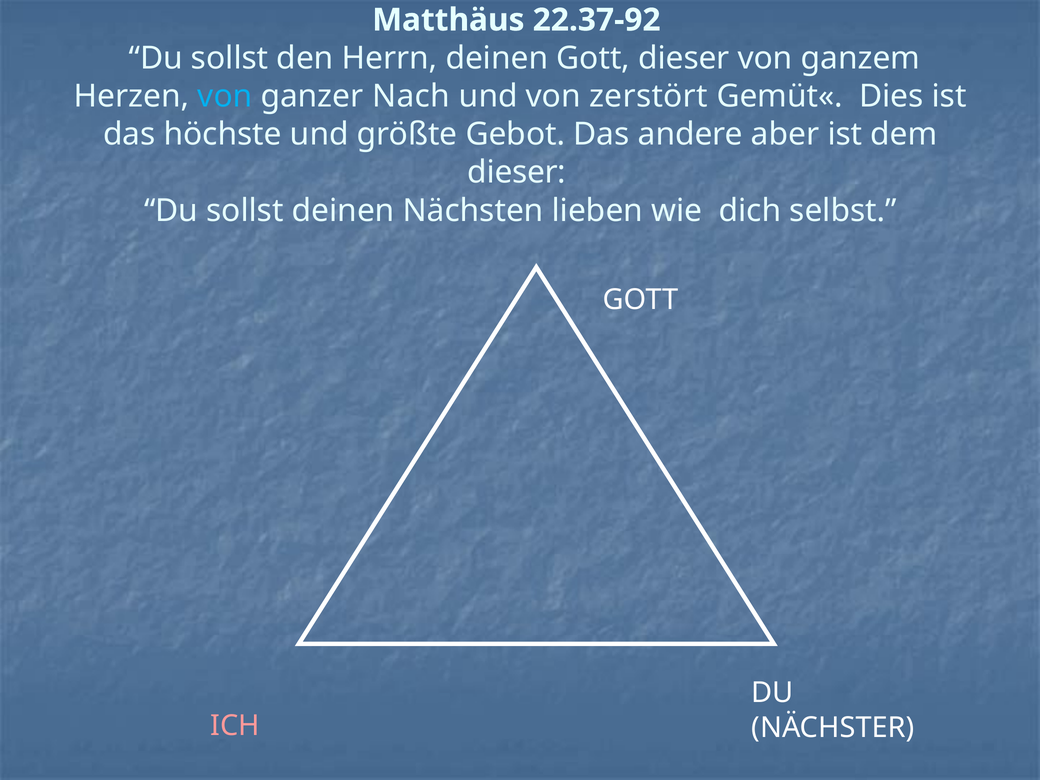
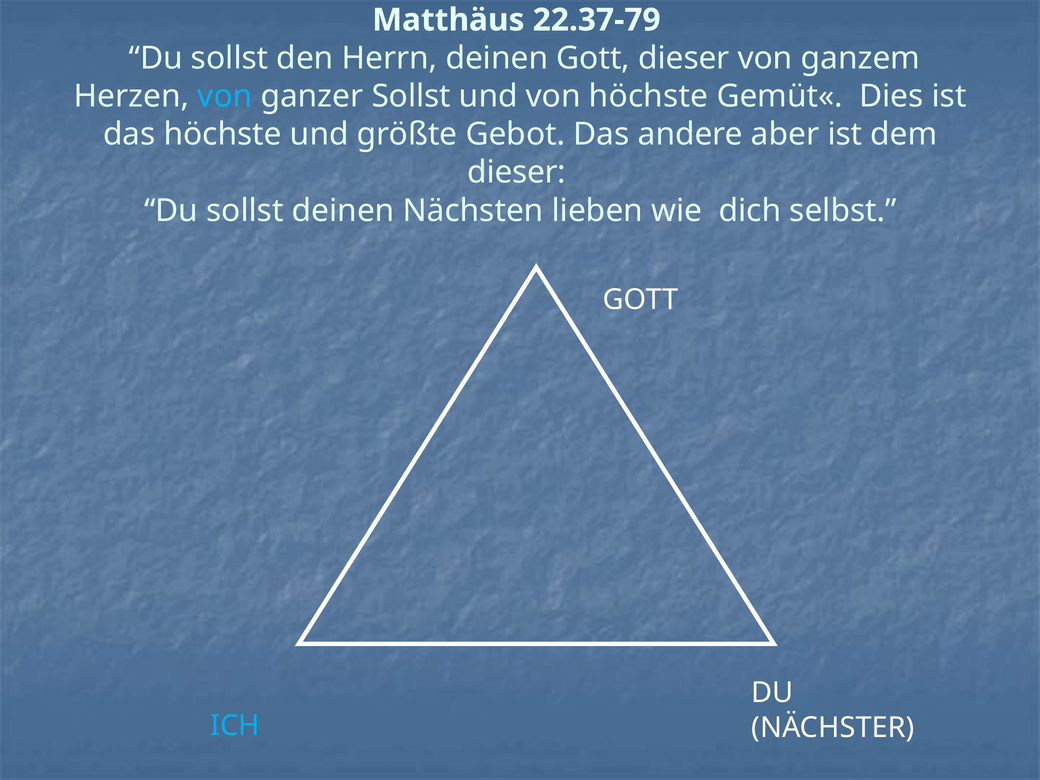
22.37-92: 22.37-92 -> 22.37-79 (597, 20)
ganzer Nach: Nach -> Sollst (411, 96)
von zerstört: zerstört -> höchste (649, 96)
ICH colour: pink -> light blue (235, 726)
